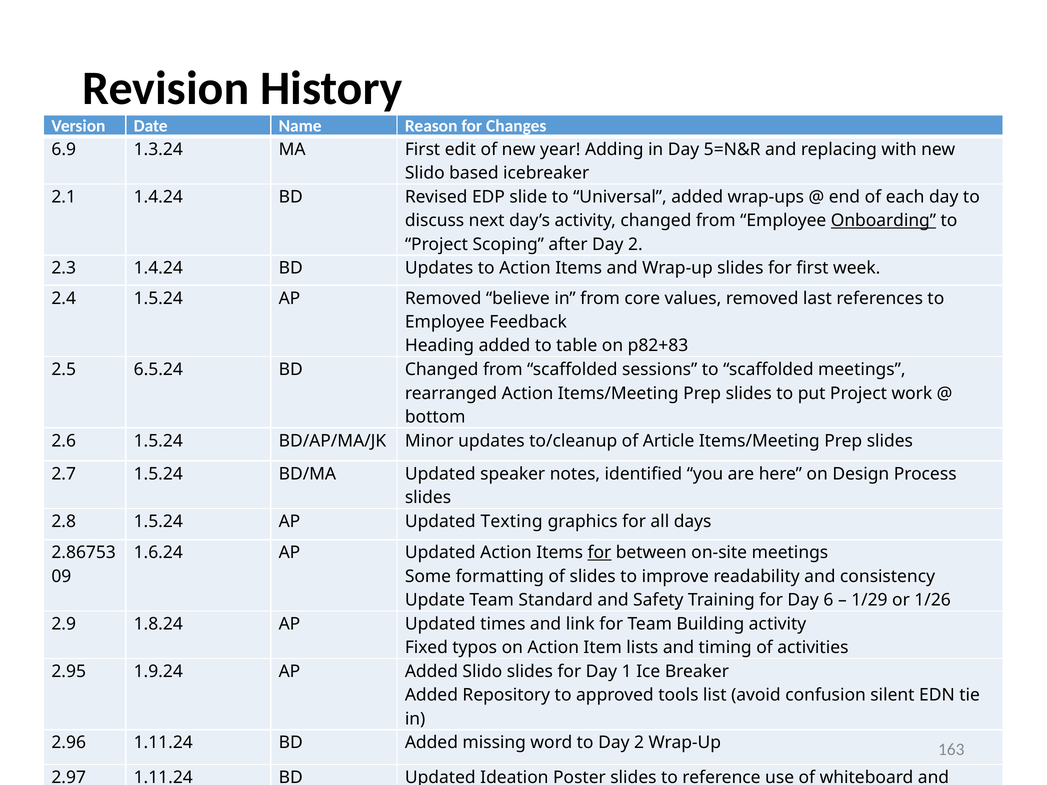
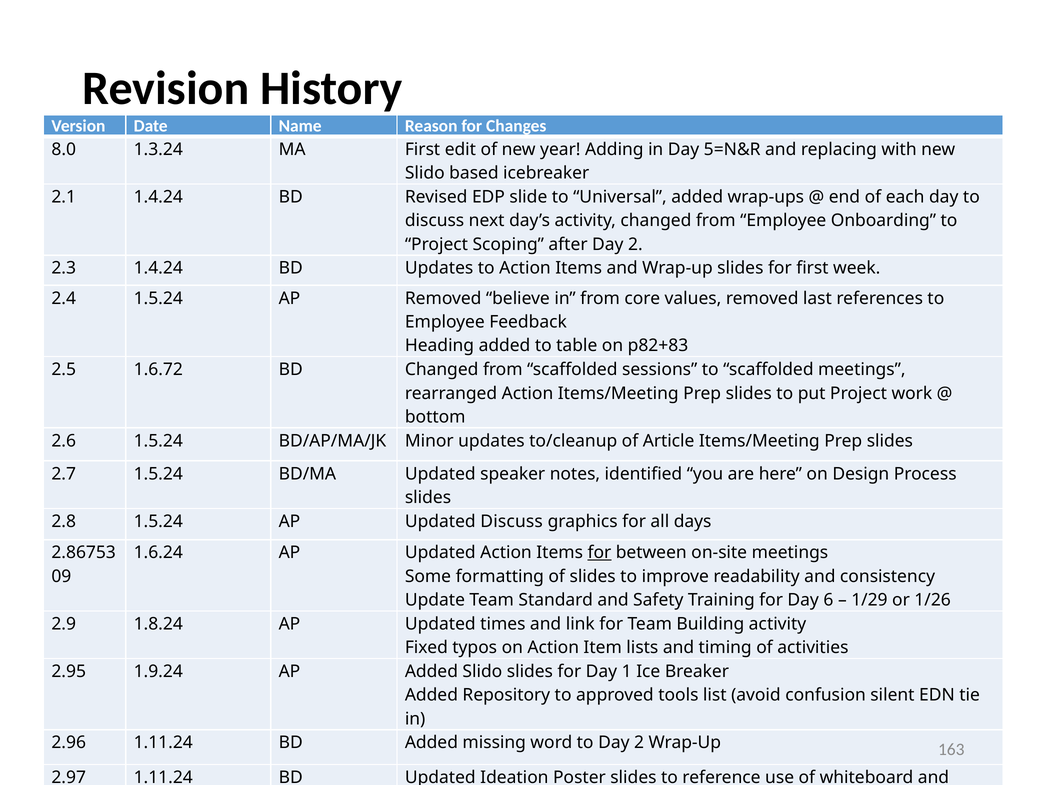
6.9: 6.9 -> 8.0 (64, 149)
Onboarding underline: present -> none (883, 221)
6.5.24: 6.5.24 -> 1.6.72 (158, 370)
Updated Texting: Texting -> Discuss (512, 521)
